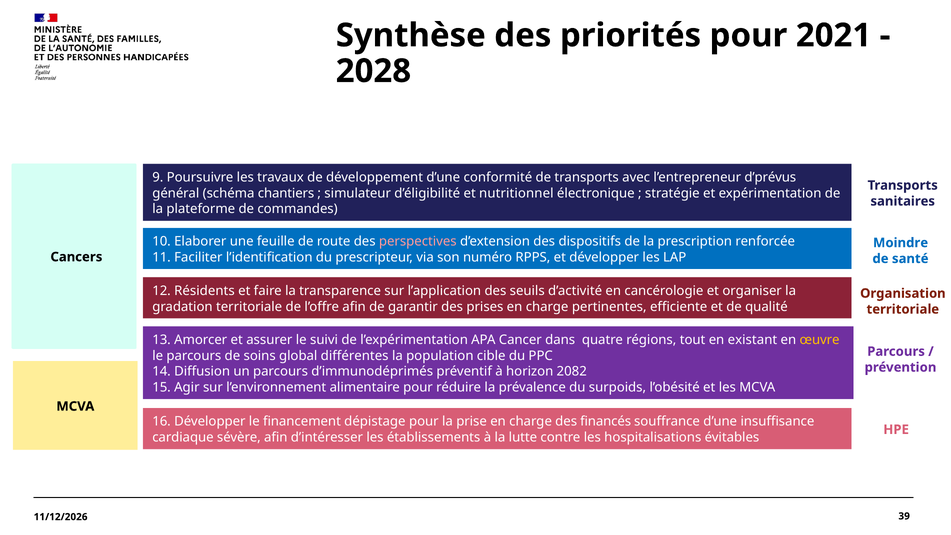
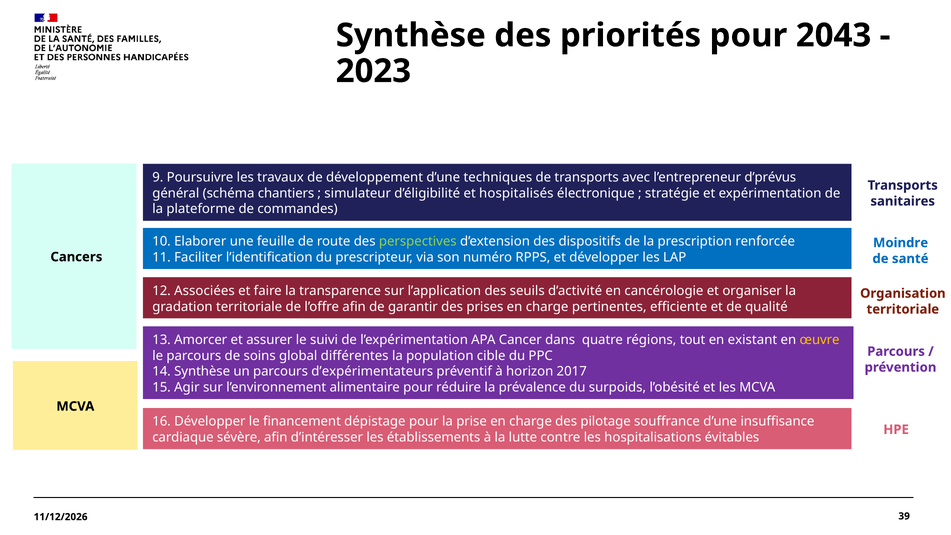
2021: 2021 -> 2043 (834, 35)
2028: 2028 -> 2023 (373, 71)
conformité: conformité -> techniques (498, 177)
nutritionnel: nutritionnel -> hospitalisés (516, 193)
perspectives colour: pink -> light green (418, 241)
Résidents: Résidents -> Associées (204, 291)
14 Diffusion: Diffusion -> Synthèse (202, 372)
d’immunodéprimés: d’immunodéprimés -> d’expérimentateurs (372, 372)
2082: 2082 -> 2017 (572, 372)
financés: financés -> pilotage (606, 422)
